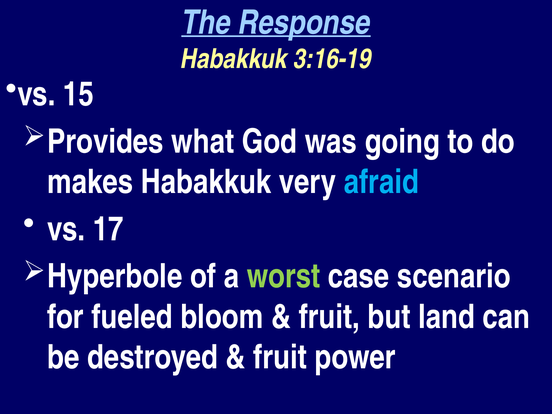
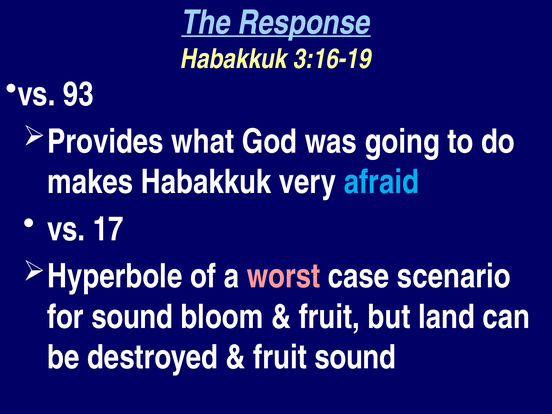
15: 15 -> 93 (78, 94)
worst colour: light green -> pink (284, 276)
for fueled: fueled -> sound (132, 317)
fruit power: power -> sound (355, 357)
